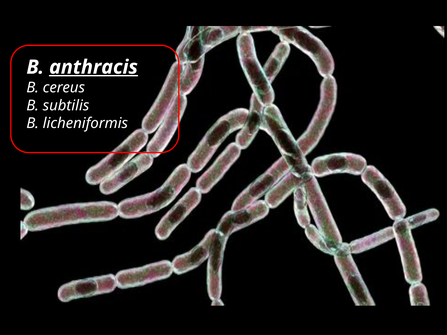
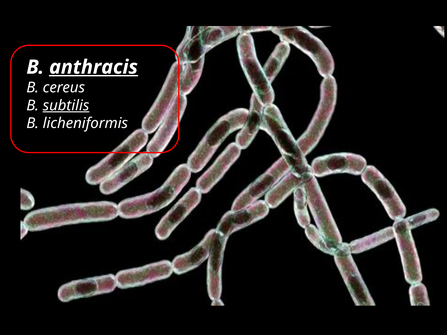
subtilis underline: none -> present (66, 106)
